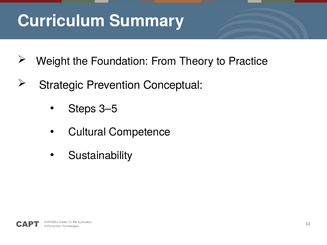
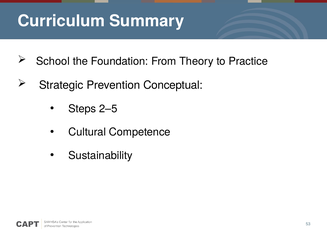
Weight: Weight -> School (53, 61)
3–5: 3–5 -> 2–5 (108, 109)
